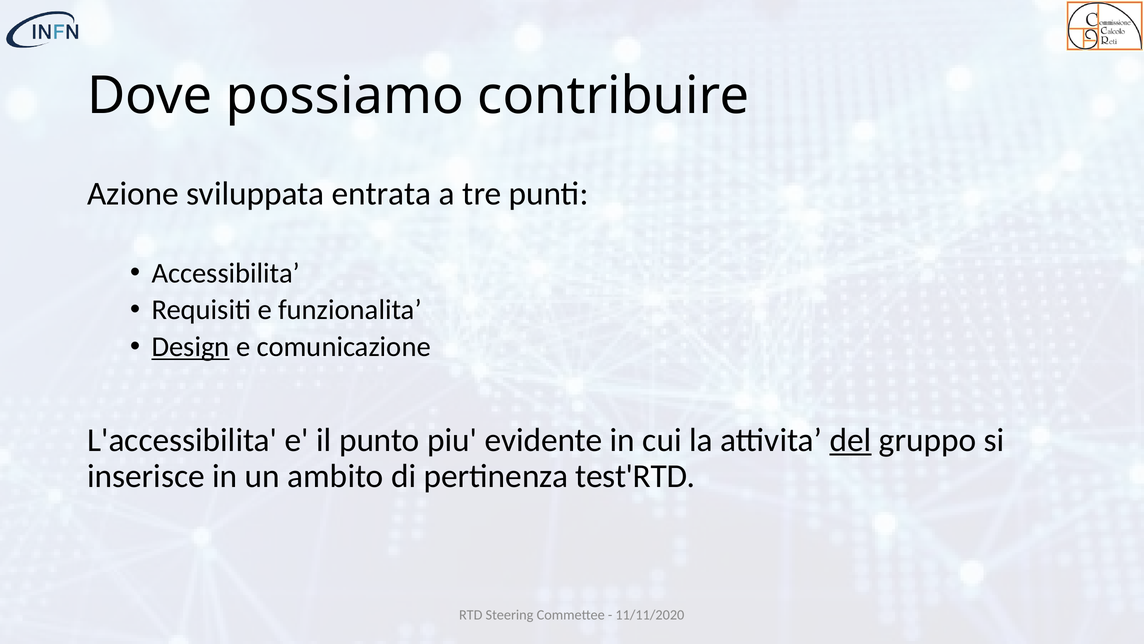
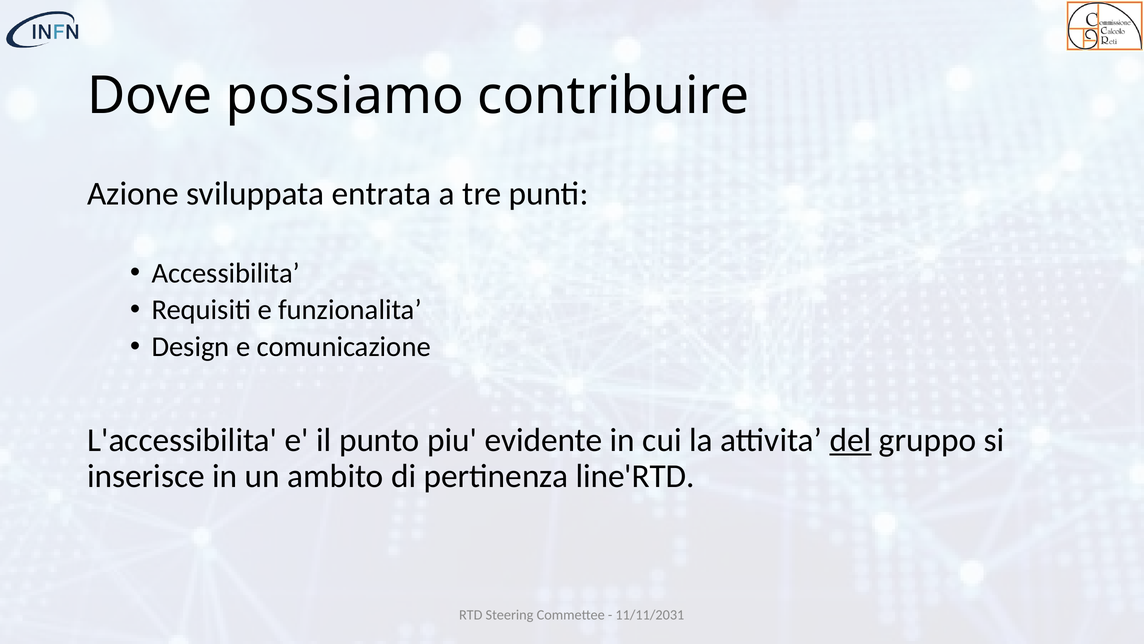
Design underline: present -> none (191, 347)
test'RTD: test'RTD -> line'RTD (635, 476)
11/11/2020: 11/11/2020 -> 11/11/2031 (650, 614)
